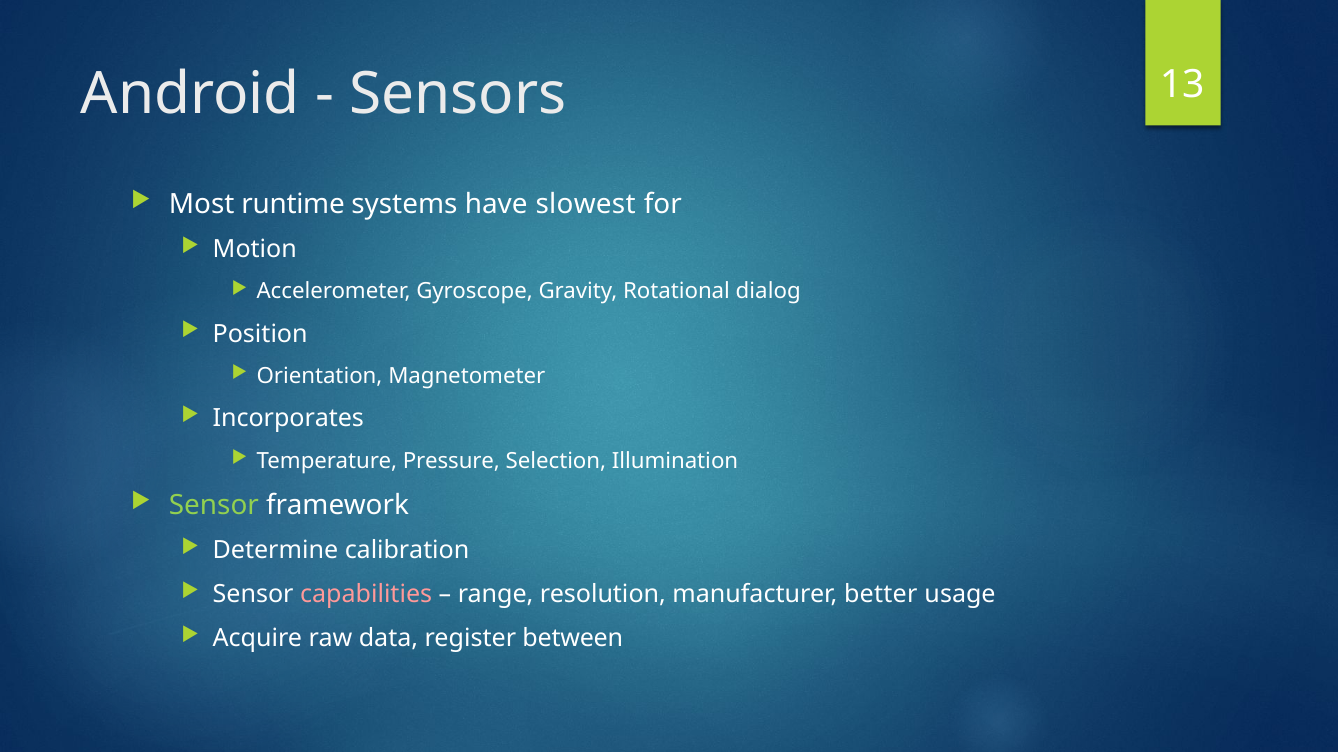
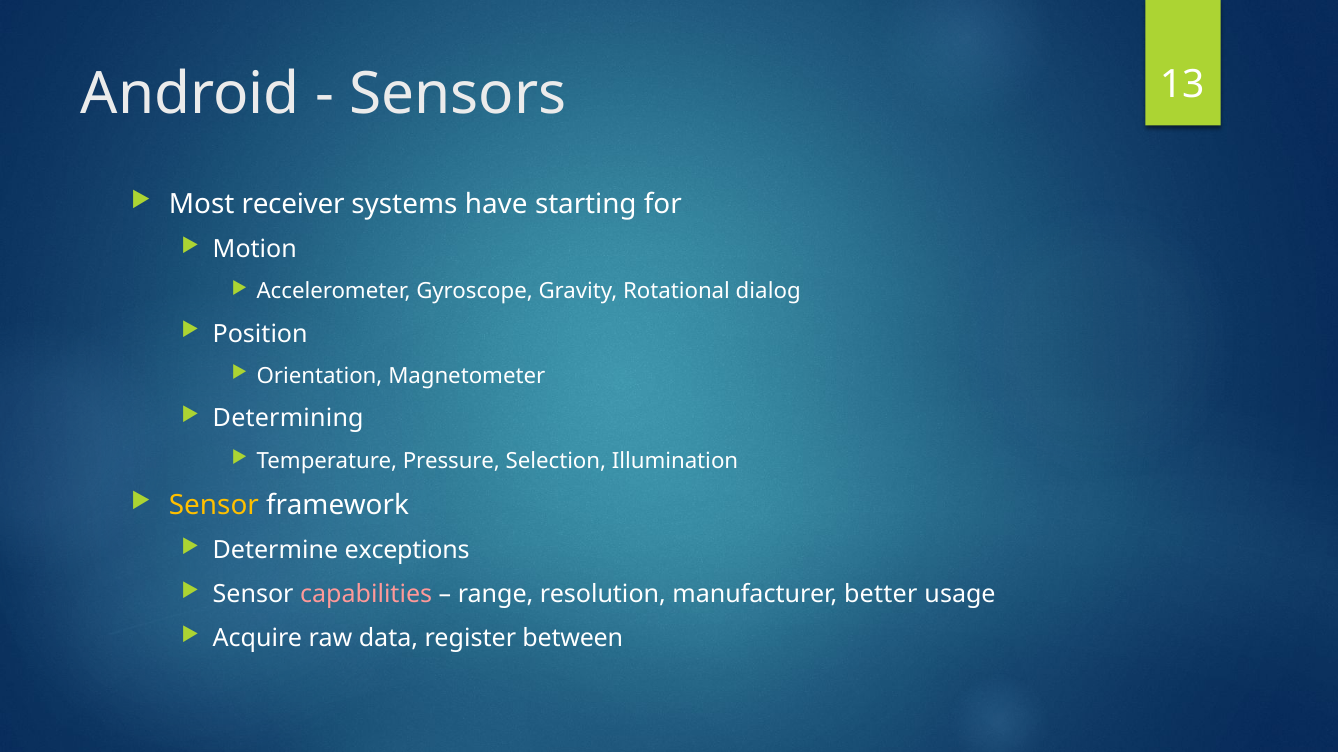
runtime: runtime -> receiver (293, 204)
slowest: slowest -> starting (586, 204)
Incorporates: Incorporates -> Determining (288, 419)
Sensor colour: light green -> yellow (214, 506)
calibration: calibration -> exceptions (407, 551)
